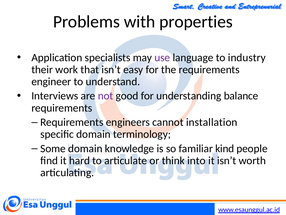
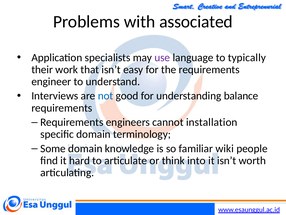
properties: properties -> associated (196, 22)
industry: industry -> typically (247, 57)
not colour: purple -> blue (106, 96)
kind: kind -> wiki (225, 148)
